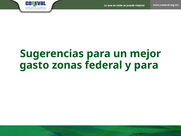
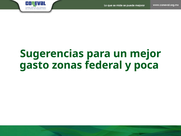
y para: para -> poca (146, 65)
